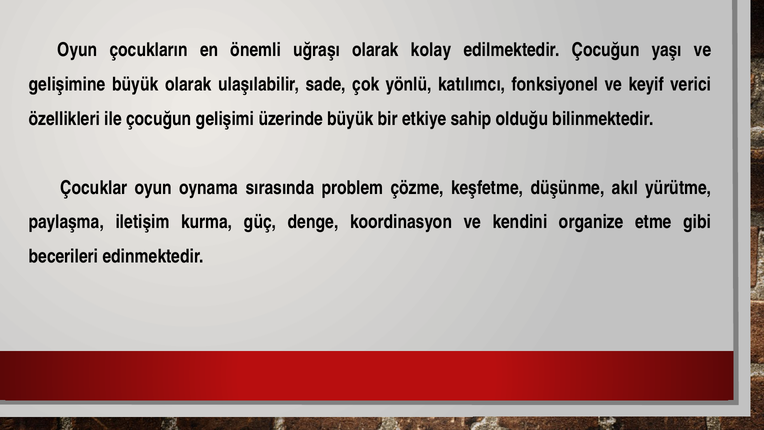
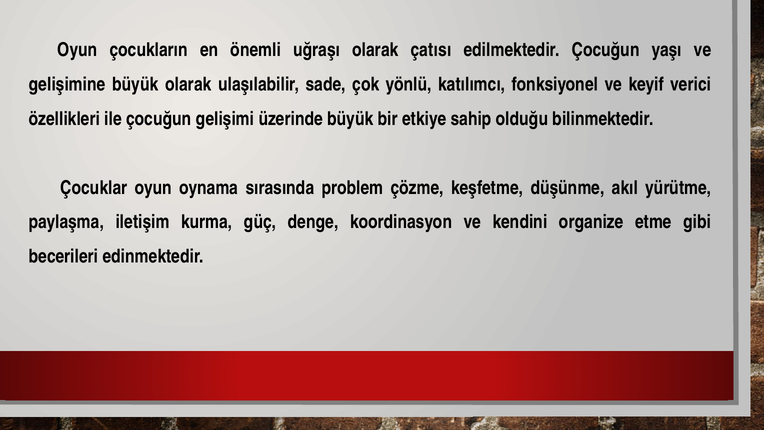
kolay: kolay -> çatısı (431, 50)
